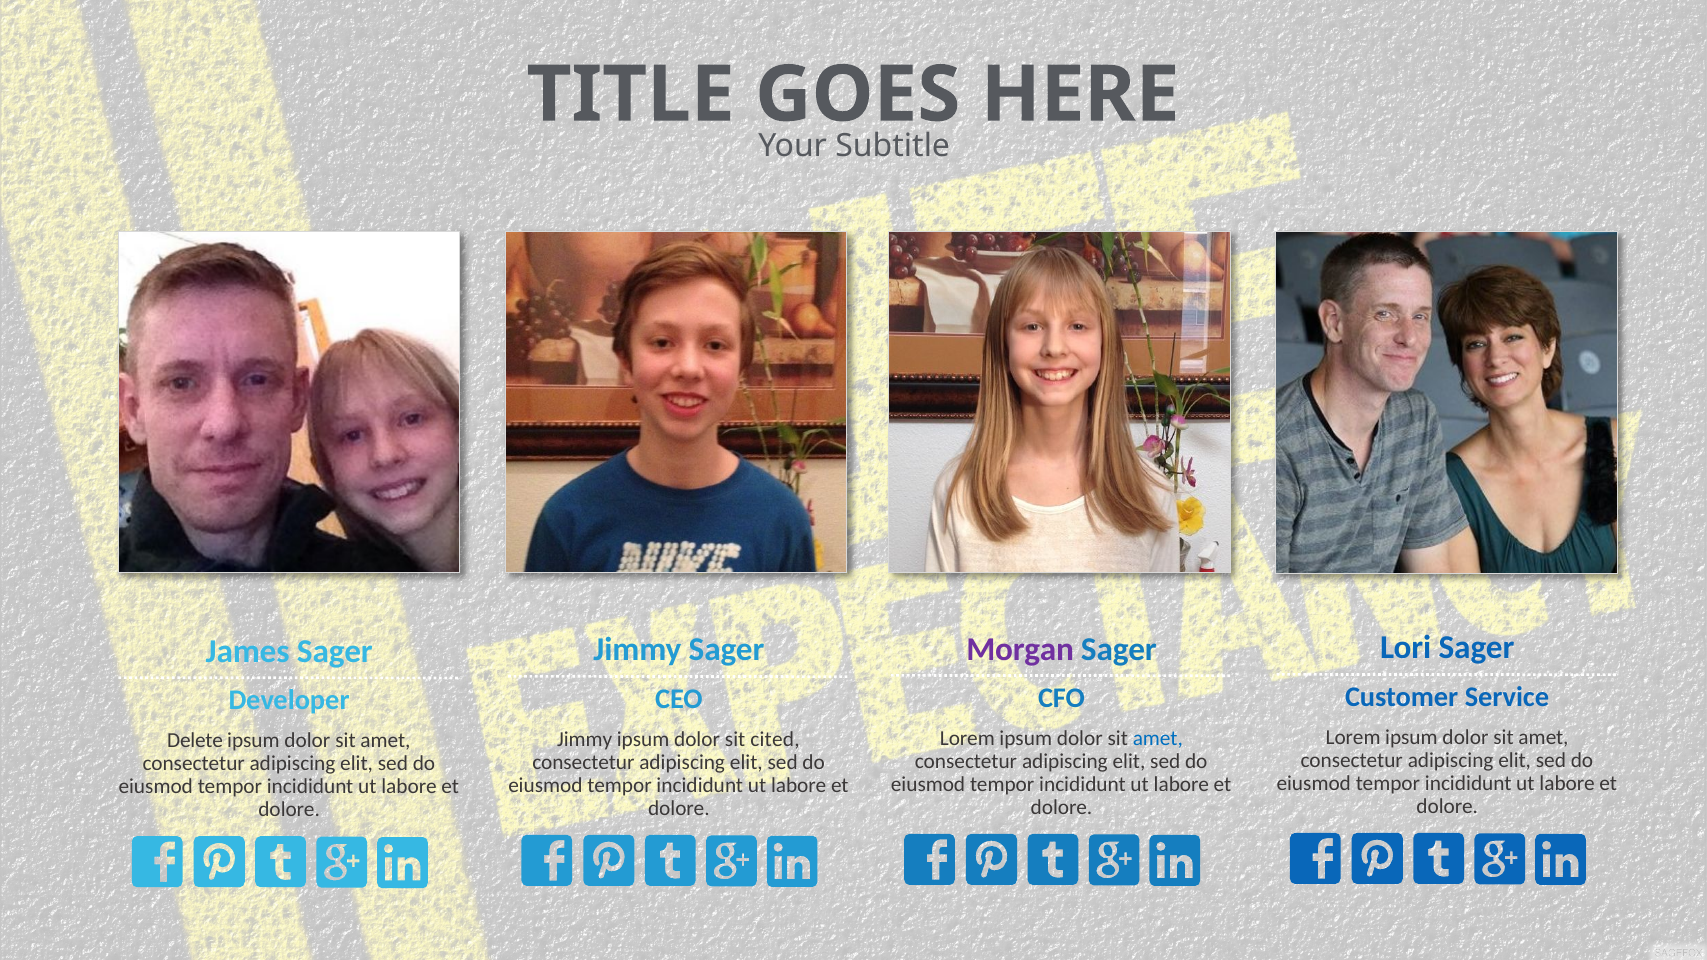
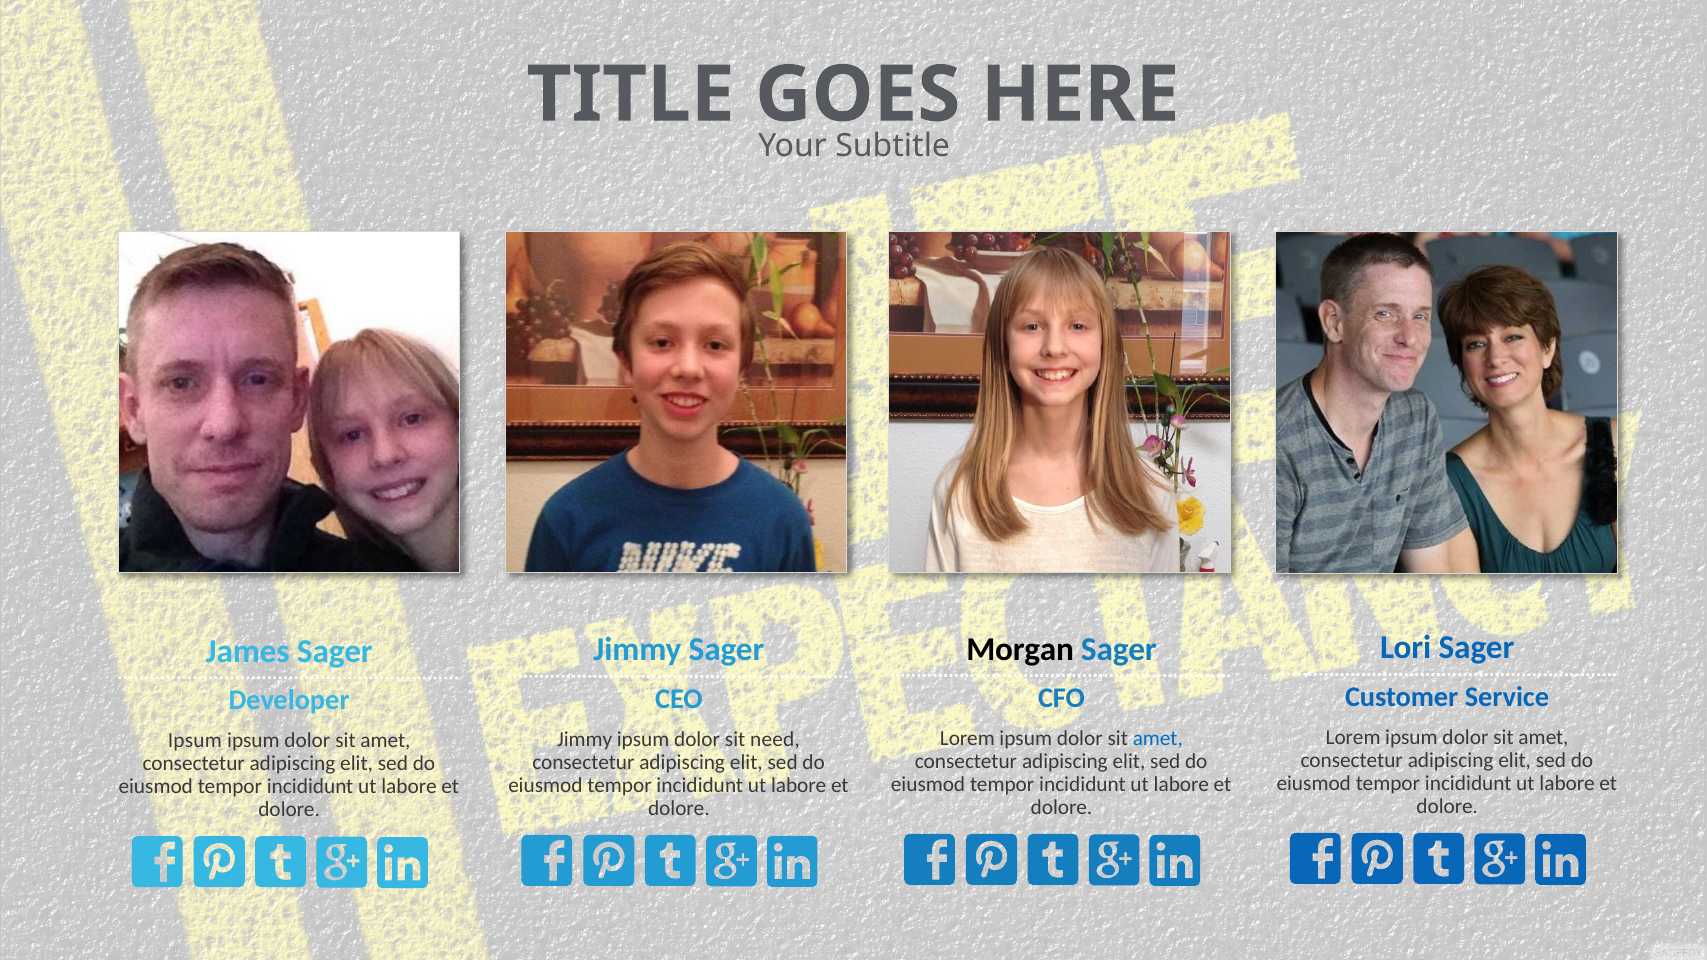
Morgan colour: purple -> black (1020, 649)
cited: cited -> need (775, 739)
Delete: Delete -> Ipsum (195, 741)
